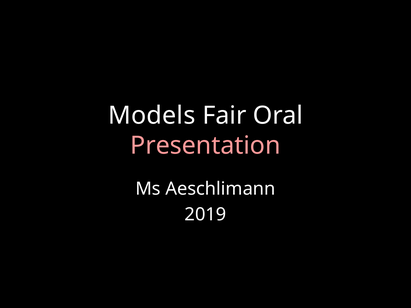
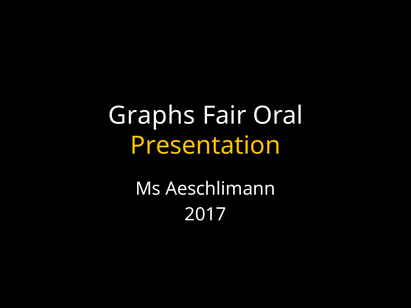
Models: Models -> Graphs (152, 115)
Presentation colour: pink -> yellow (205, 146)
2019: 2019 -> 2017 (206, 215)
